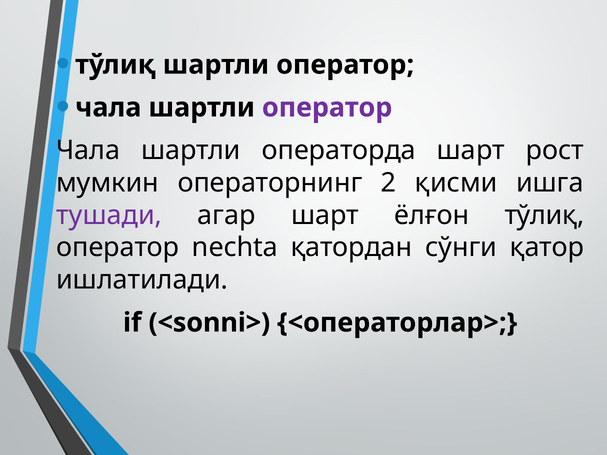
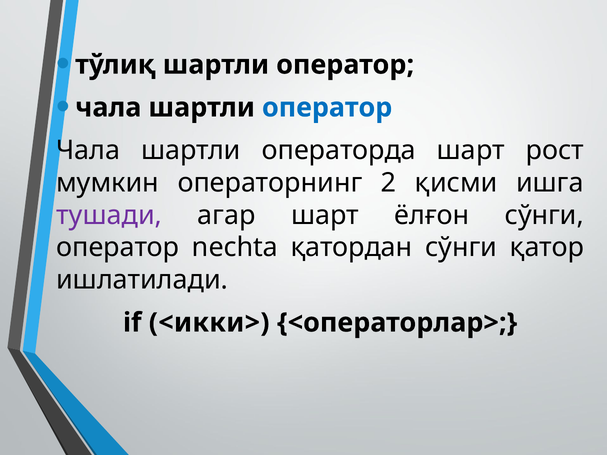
оператор colour: purple -> blue (327, 108)
ёлғон тўлиқ: тўлиқ -> сўнги (544, 215)
<sonni>: <sonni> -> <икки> (209, 323)
